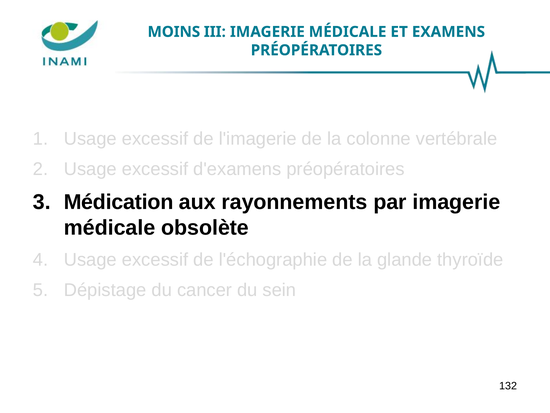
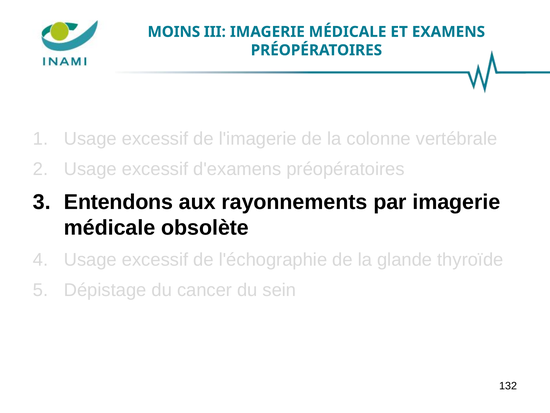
Médication: Médication -> Entendons (119, 202)
